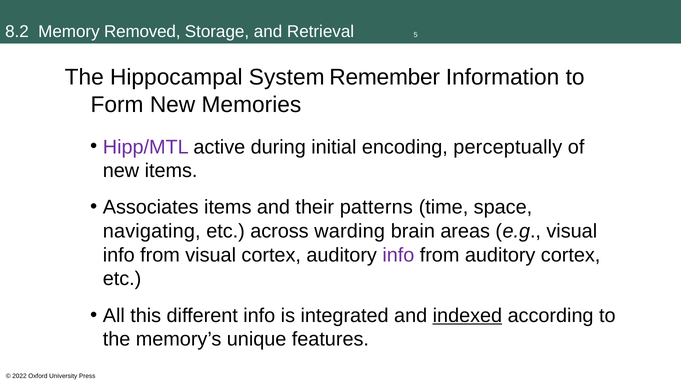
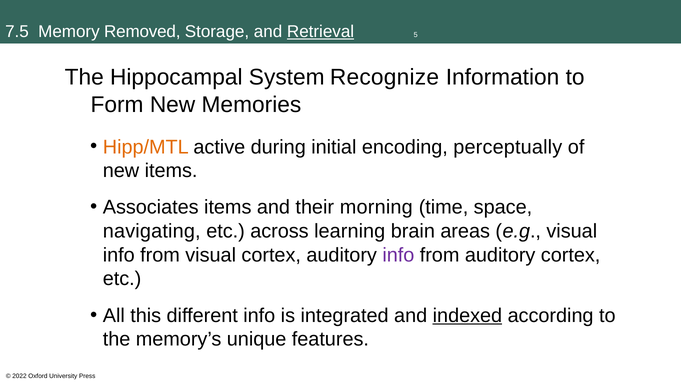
8.2: 8.2 -> 7.5 (17, 32)
Retrieval underline: none -> present (321, 32)
Remember: Remember -> Recognize (384, 77)
Hipp/MTL colour: purple -> orange (146, 147)
patterns: patterns -> morning (376, 207)
warding: warding -> learning (350, 231)
